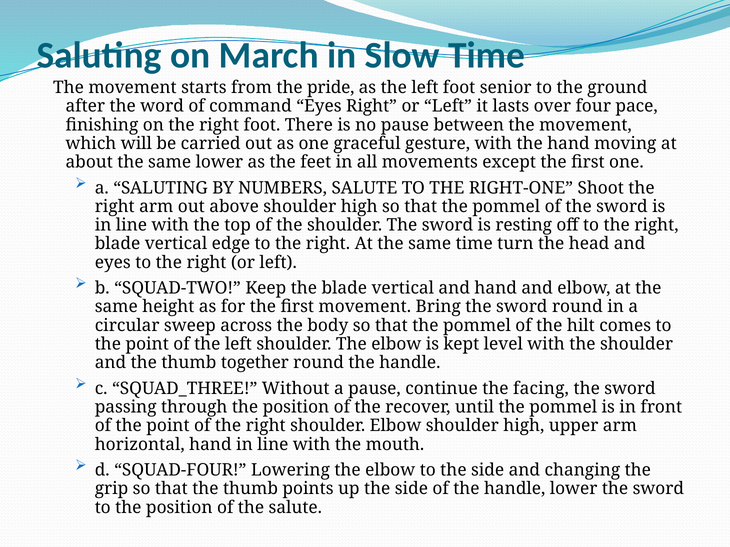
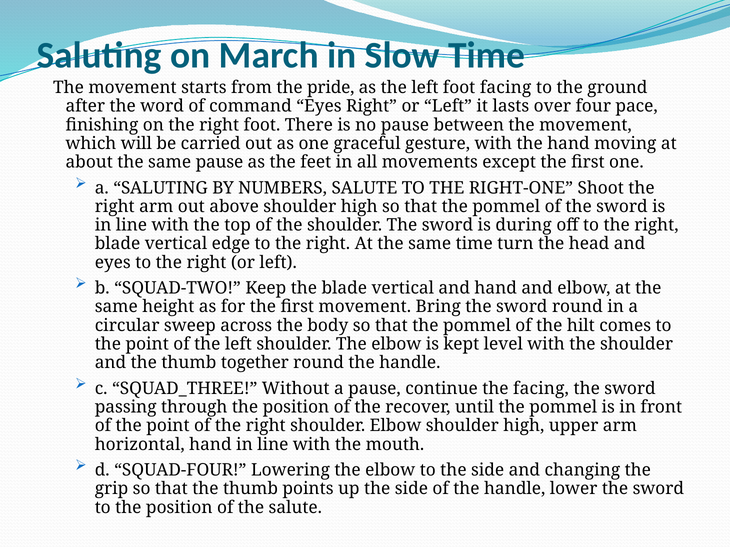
foot senior: senior -> facing (506, 88)
same lower: lower -> pause (219, 162)
resting: resting -> during (524, 225)
